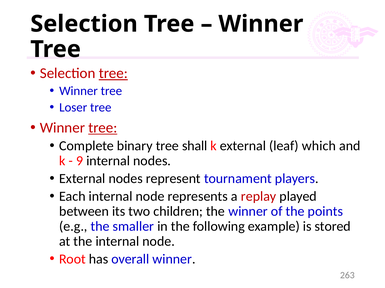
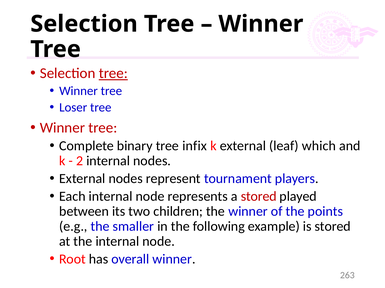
tree underline: present -> none (103, 128)
shall: shall -> infix (195, 146)
9: 9 -> 2 (80, 161)
a replay: replay -> stored (259, 197)
